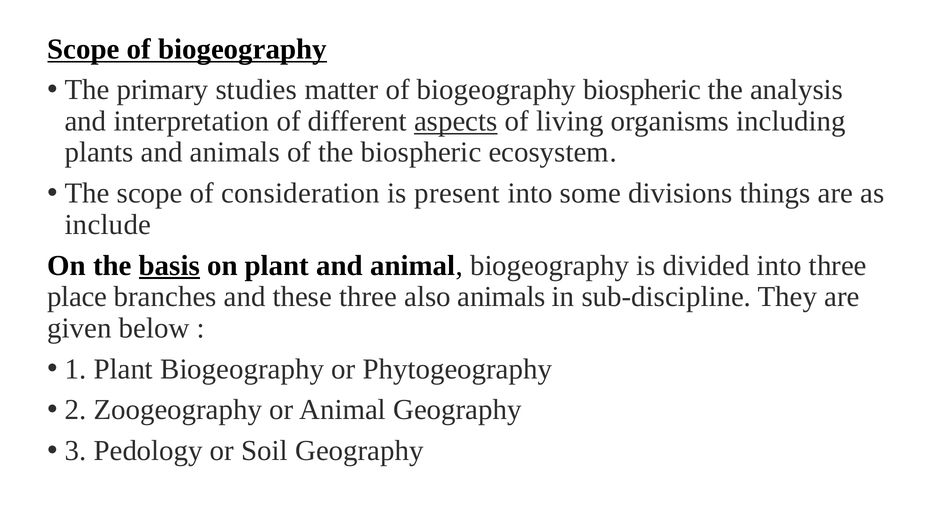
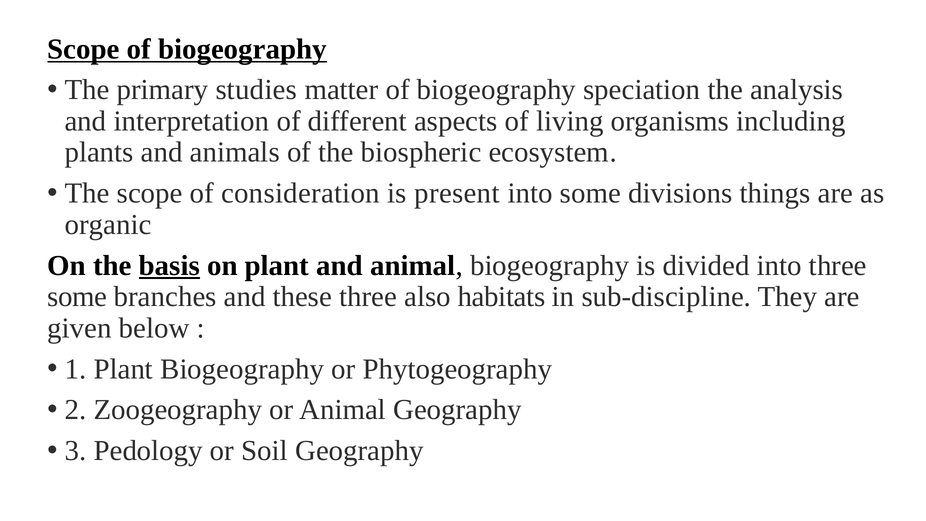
biogeography biospheric: biospheric -> speciation (642, 90)
aspects underline: present -> none (456, 121)
include: include -> organic (108, 225)
place: place -> some (77, 297)
also animals: animals -> habitats (502, 297)
